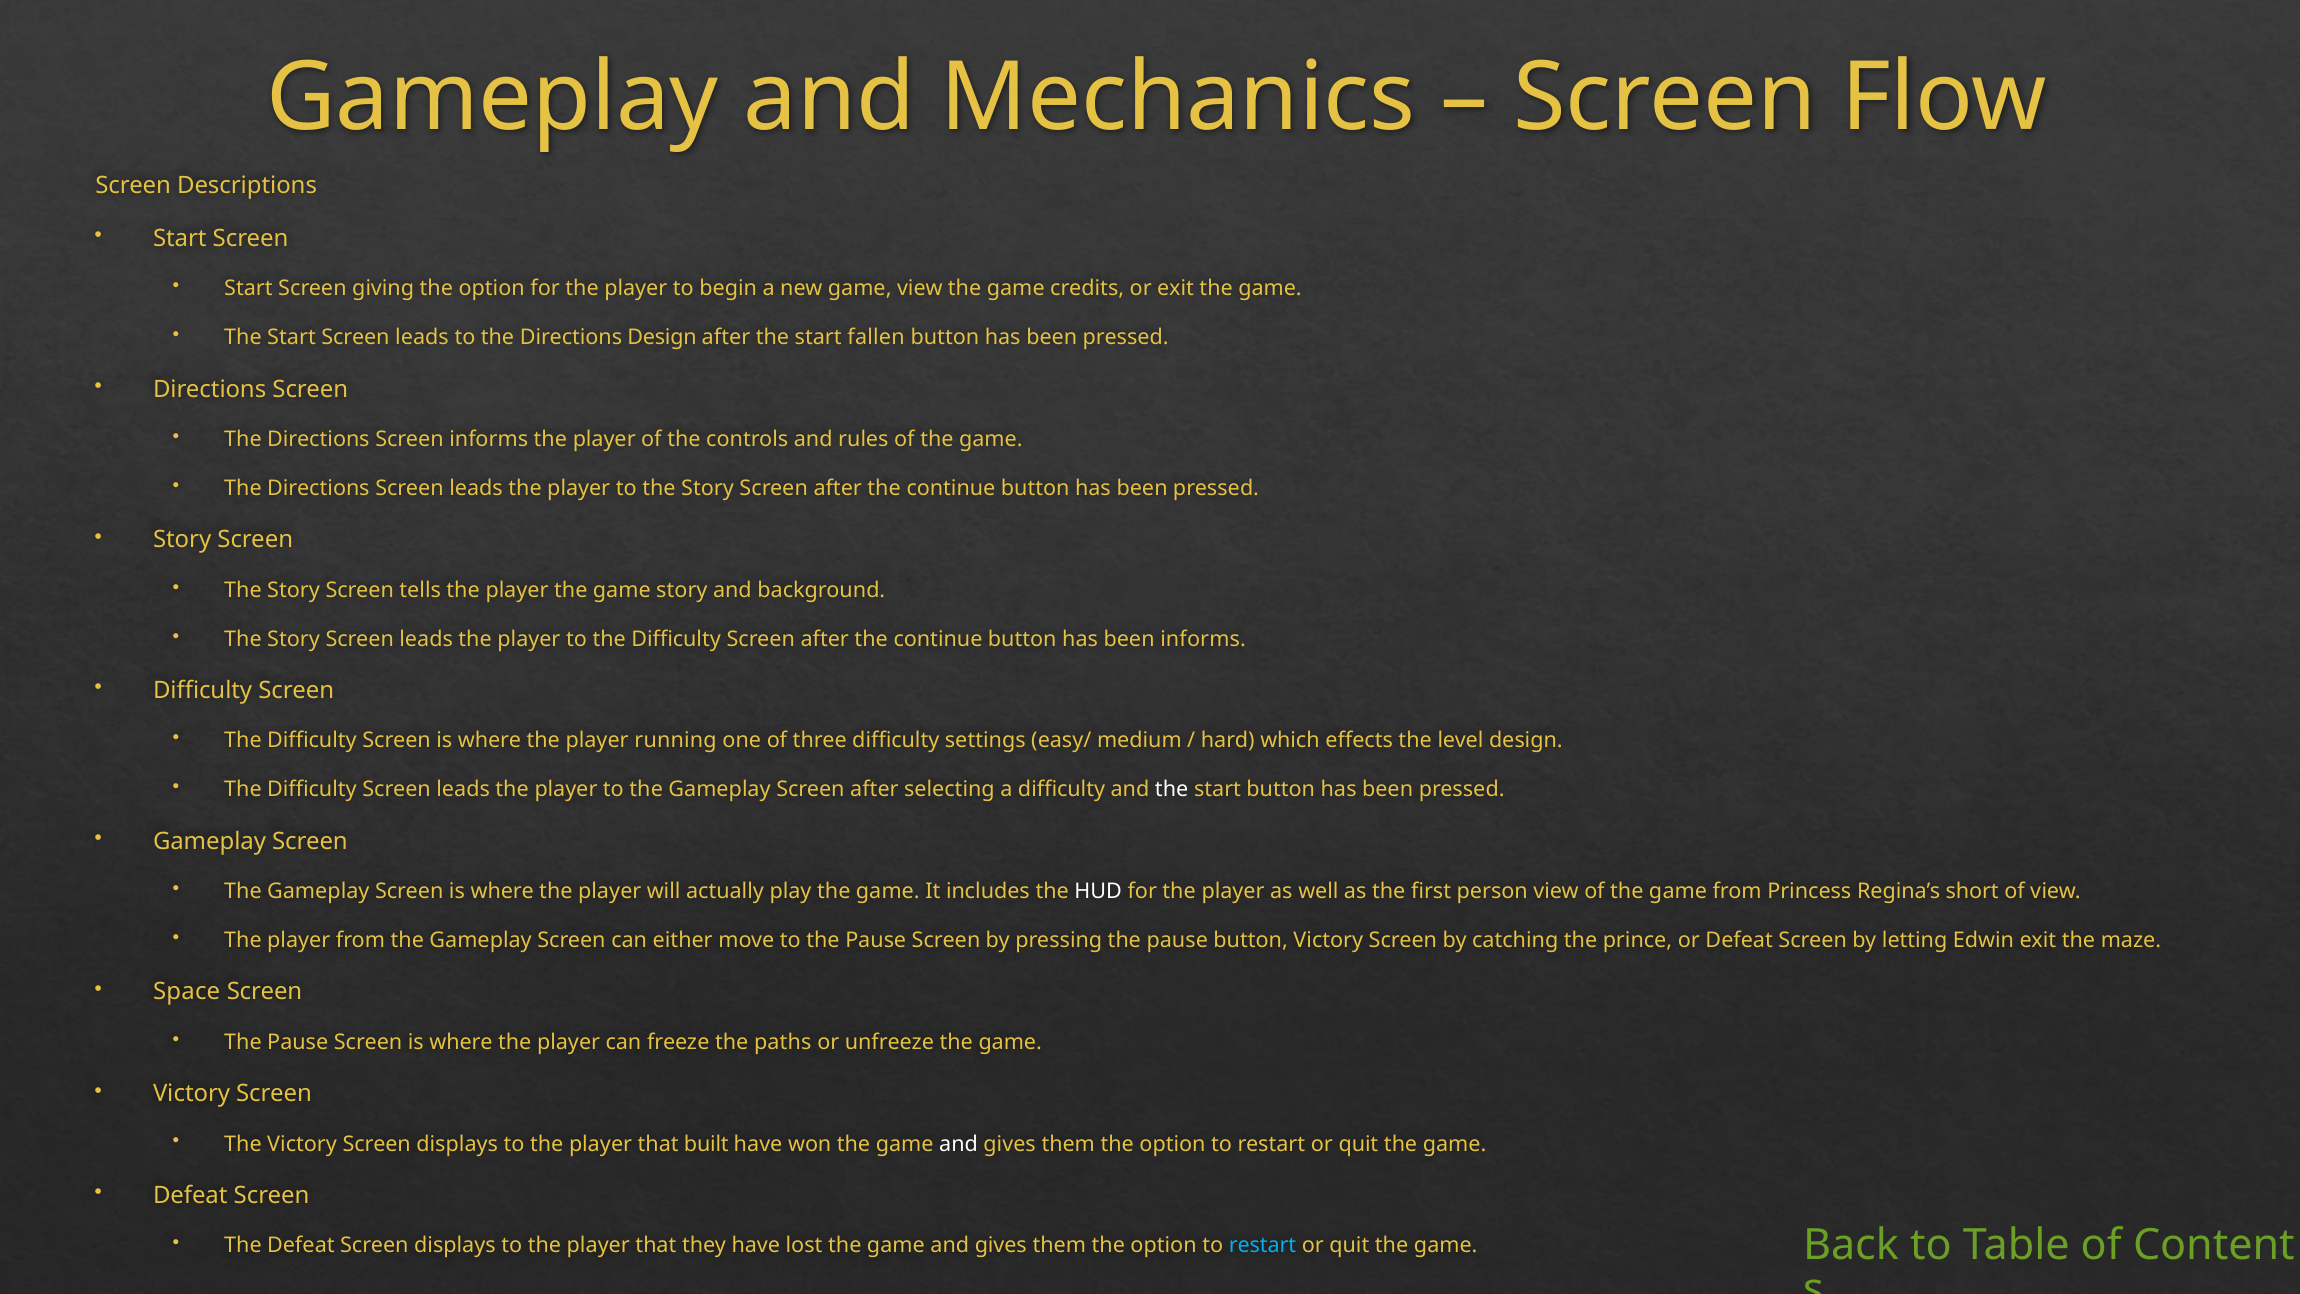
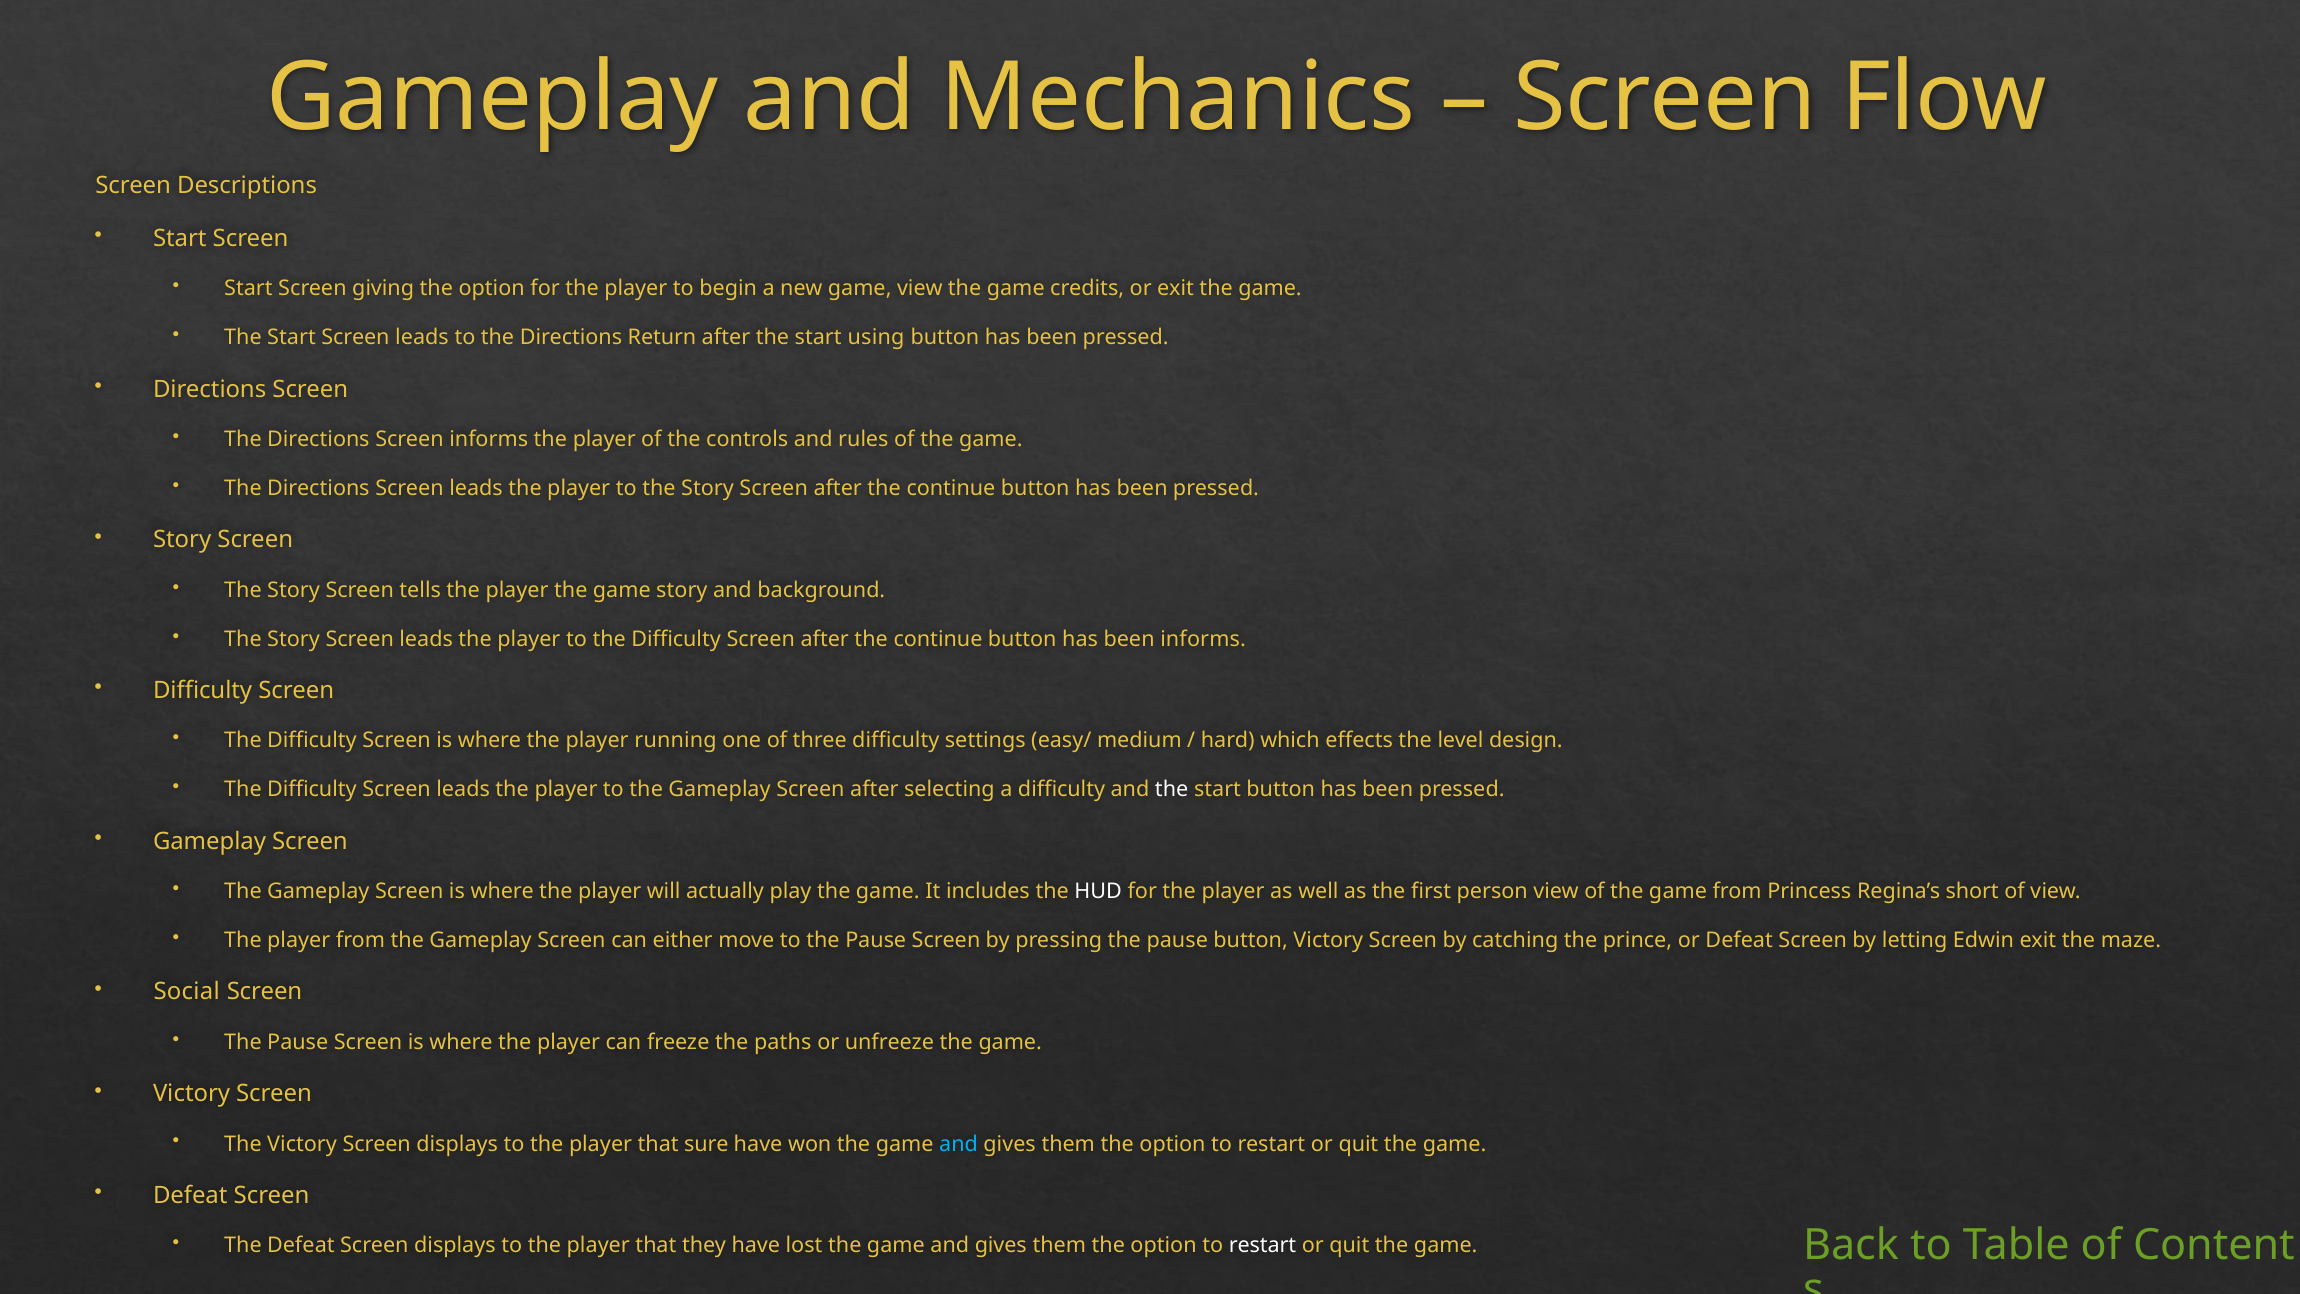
Directions Design: Design -> Return (662, 338)
fallen: fallen -> using (876, 338)
Space: Space -> Social (187, 992)
built: built -> sure (706, 1144)
and colour: white -> light blue (959, 1144)
restart colour: light blue -> white (1263, 1246)
